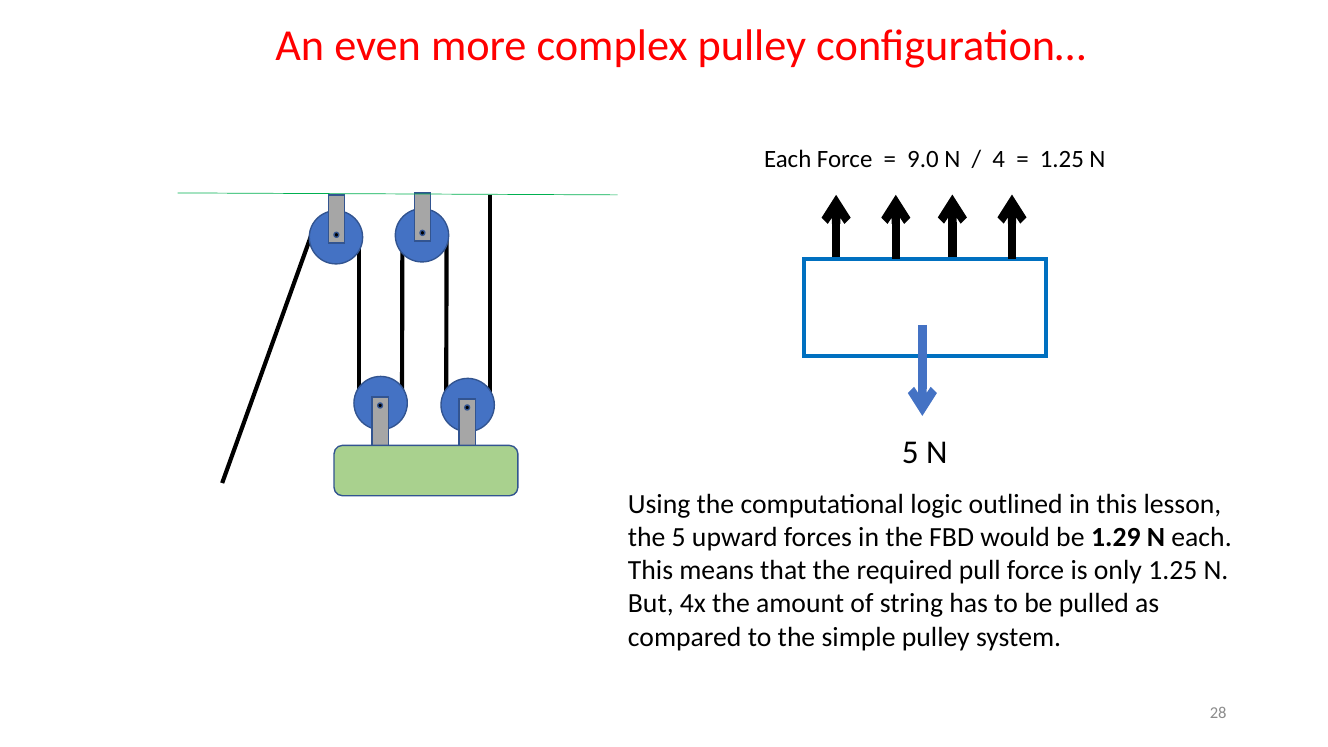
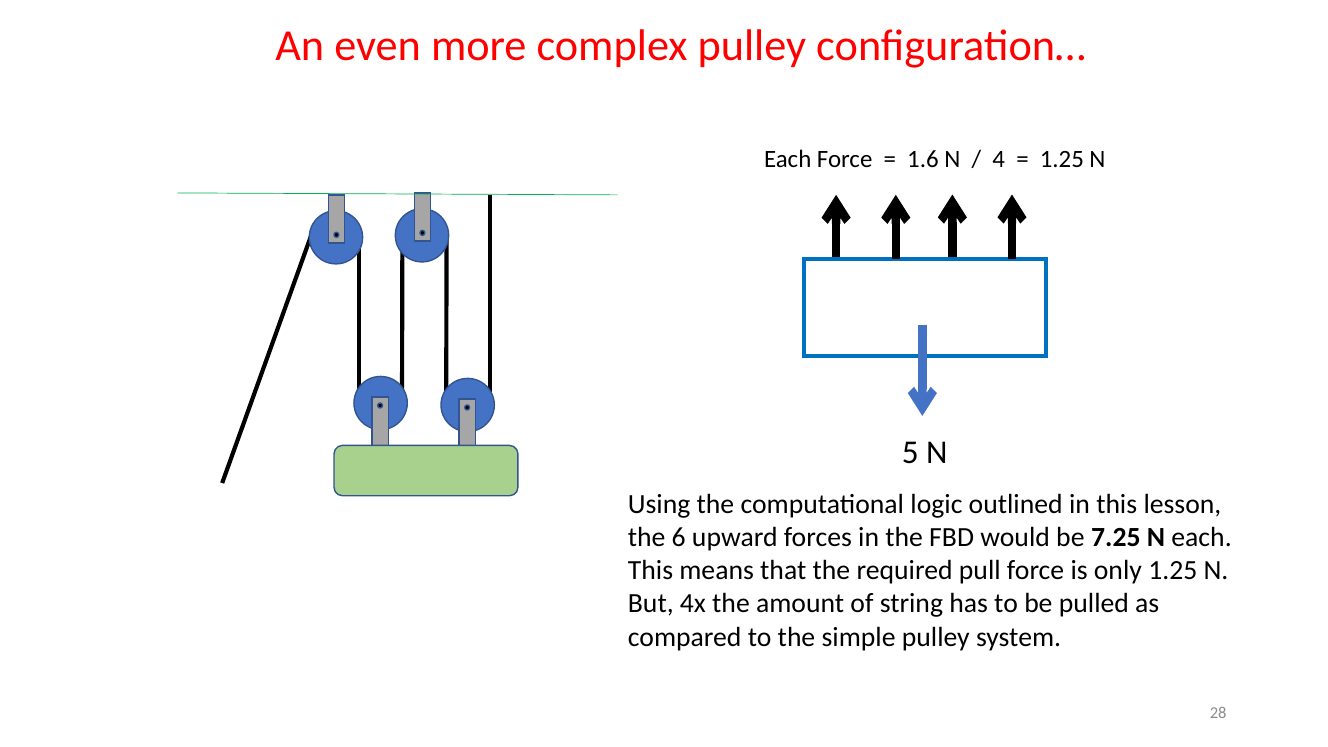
9.0: 9.0 -> 1.6 (923, 159)
the 5: 5 -> 6 (679, 537)
1.29: 1.29 -> 7.25 (1116, 537)
